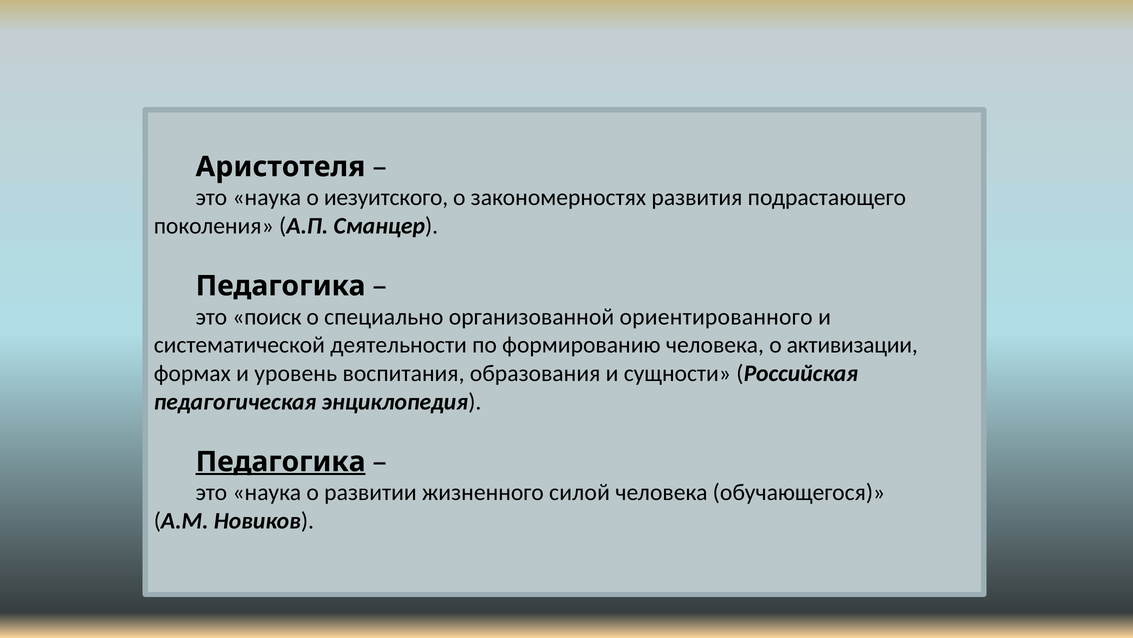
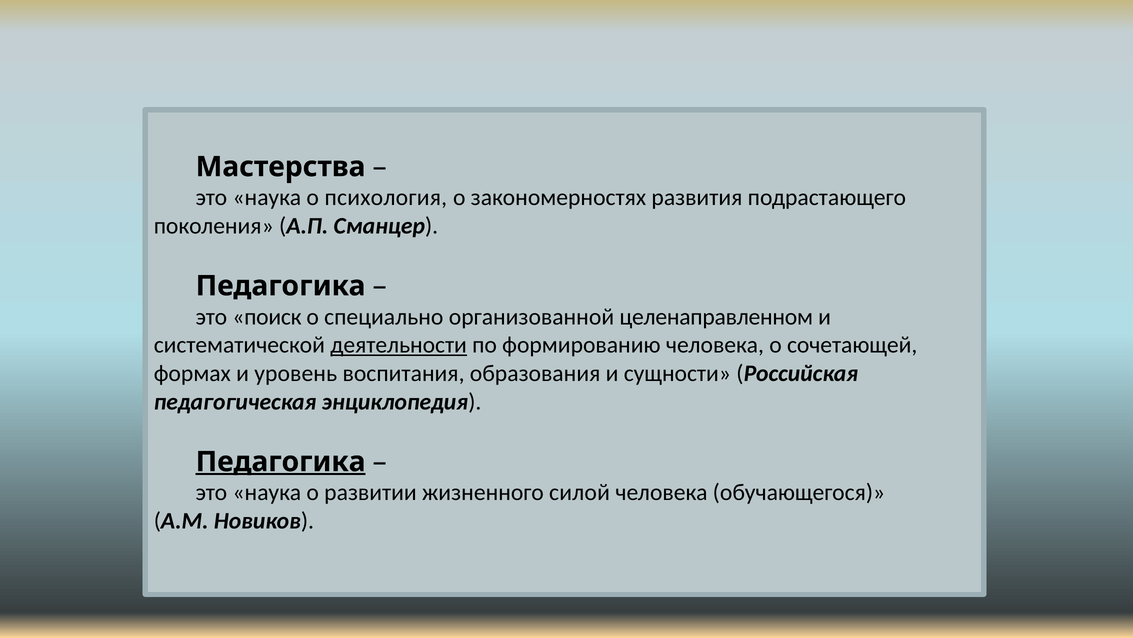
Аристотеля: Аристотеля -> Мастерства (281, 167)
иезуитского: иезуитского -> психология (386, 197)
ориентированного: ориентированного -> целенаправленном (716, 316)
деятельности underline: none -> present (399, 345)
активизации: активизации -> сочетающей (852, 345)
